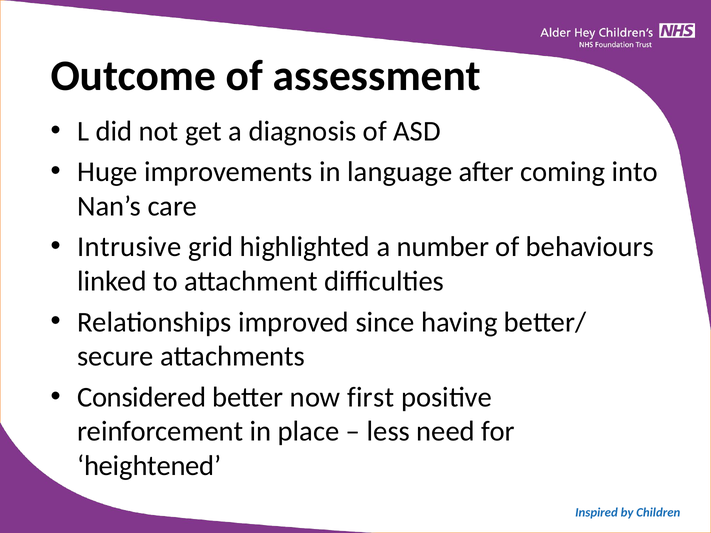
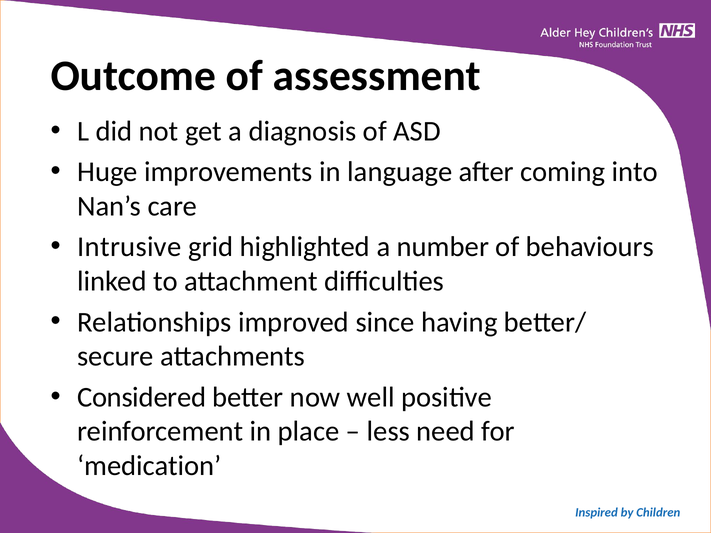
first: first -> well (371, 397)
heightened: heightened -> medication (149, 466)
